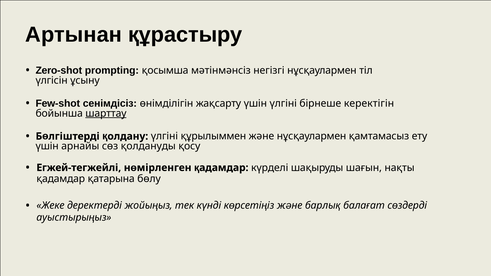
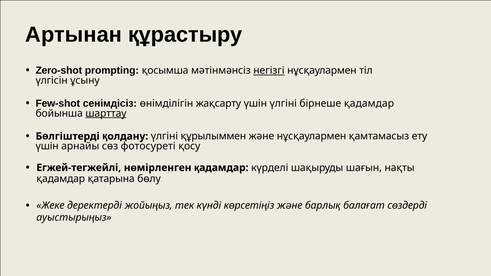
негізгі underline: none -> present (269, 71)
бірнеше керектігін: керектігін -> қадамдар (369, 103)
қолдануды: қолдануды -> фотосуреті (148, 146)
